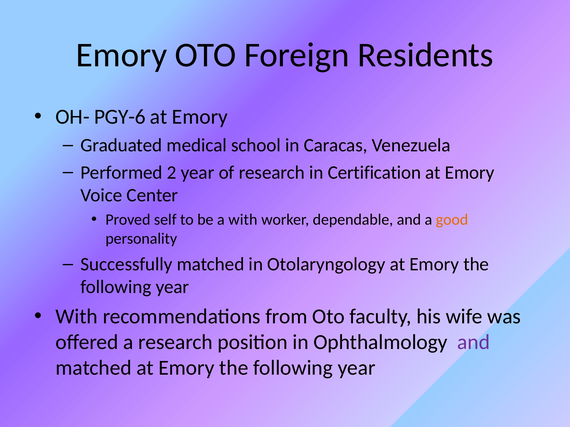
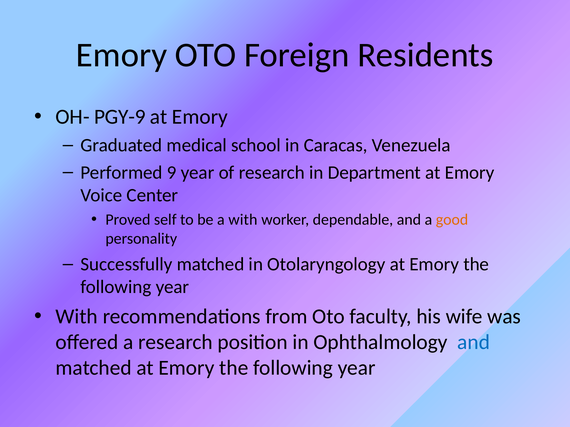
PGY-6: PGY-6 -> PGY-9 (120, 117)
2: 2 -> 9 (172, 173)
Certification: Certification -> Department (374, 173)
and colour: purple -> blue (474, 342)
